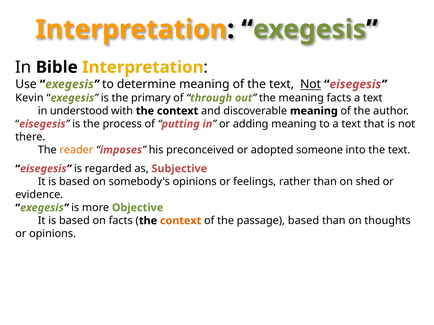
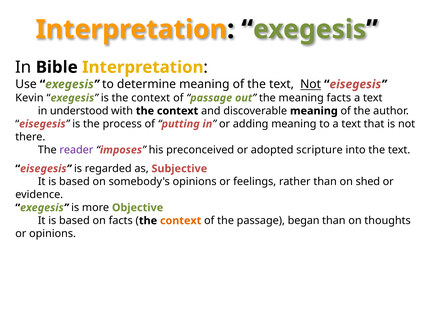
is the primary: primary -> context (151, 98)
through: through -> passage (211, 98)
reader colour: orange -> purple (76, 150)
someone: someone -> scripture (320, 150)
passage based: based -> began (304, 221)
